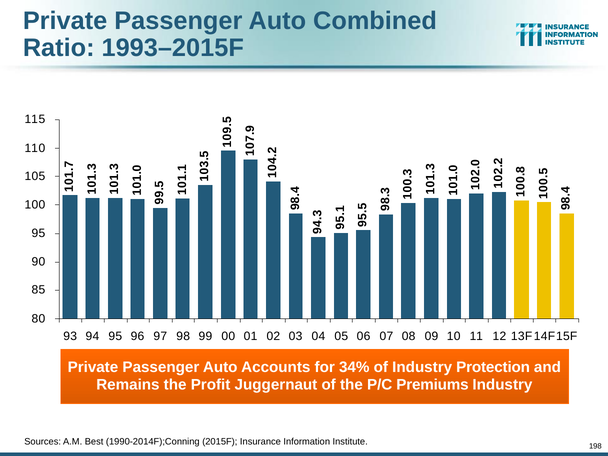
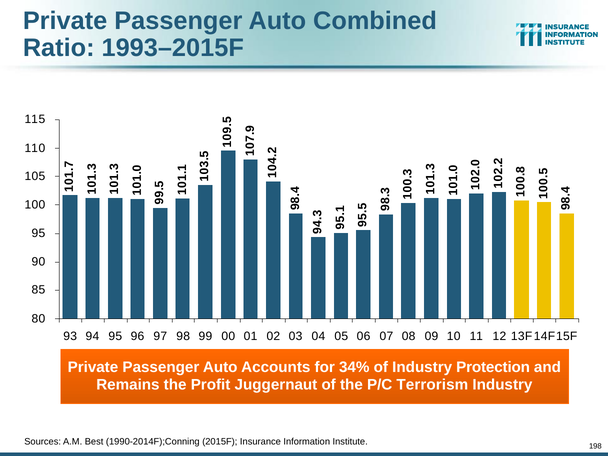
Premiums: Premiums -> Terrorism (432, 385)
